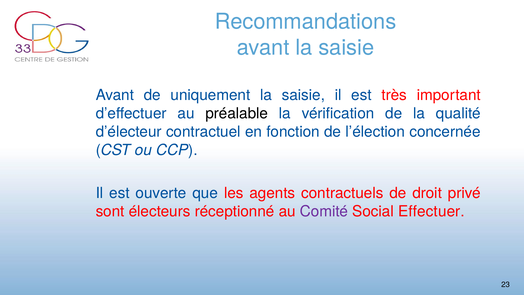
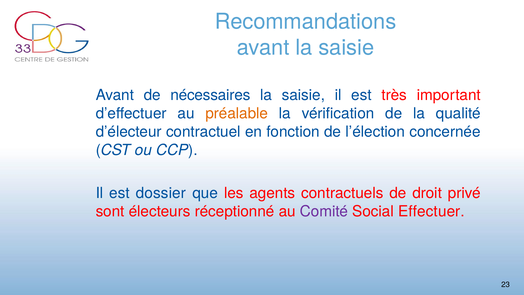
uniquement: uniquement -> nécessaires (210, 95)
préalable colour: black -> orange (237, 113)
ouverte: ouverte -> dossier (161, 193)
